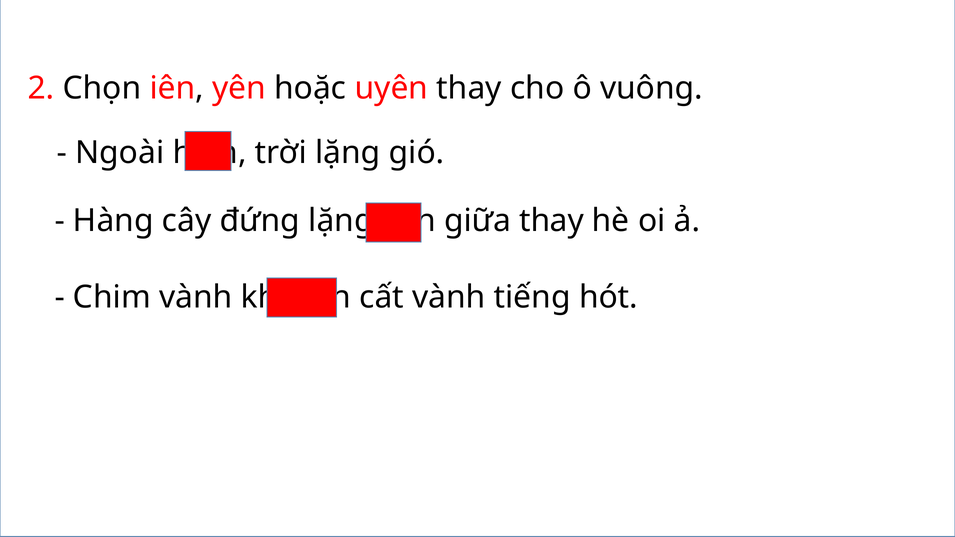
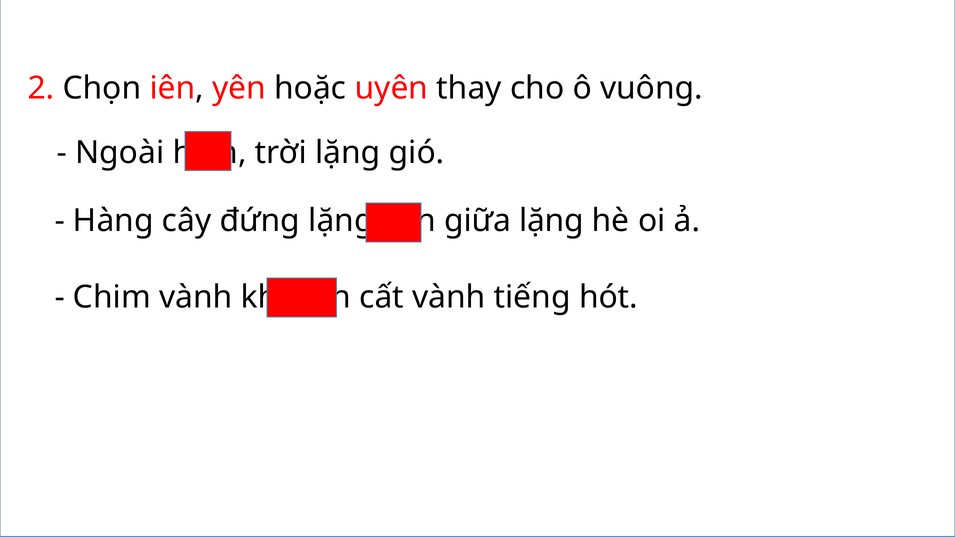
giữa thay: thay -> lặng (552, 221)
